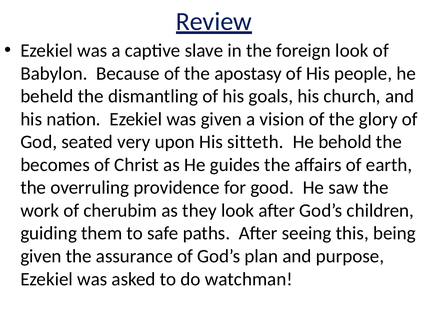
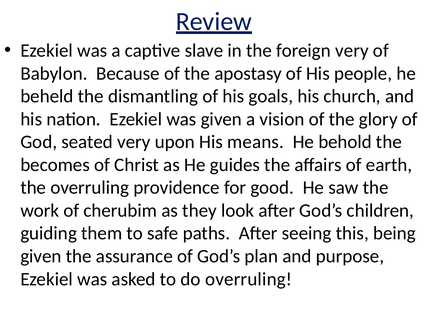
foreign look: look -> very (352, 51)
sitteth: sitteth -> means (256, 142)
do watchman: watchman -> overruling (249, 279)
